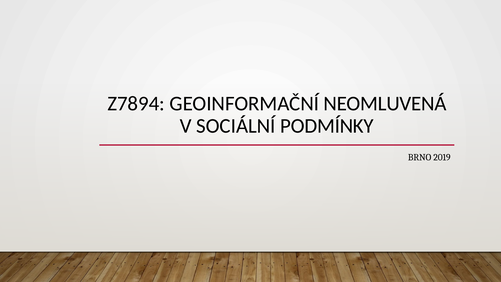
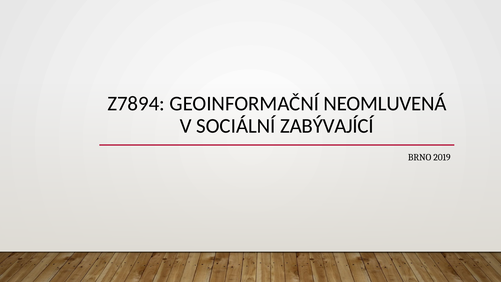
PODMÍNKY: PODMÍNKY -> ZABÝVAJÍCÍ (327, 126)
